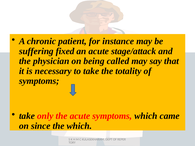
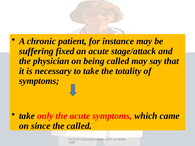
the which: which -> called (79, 126)
